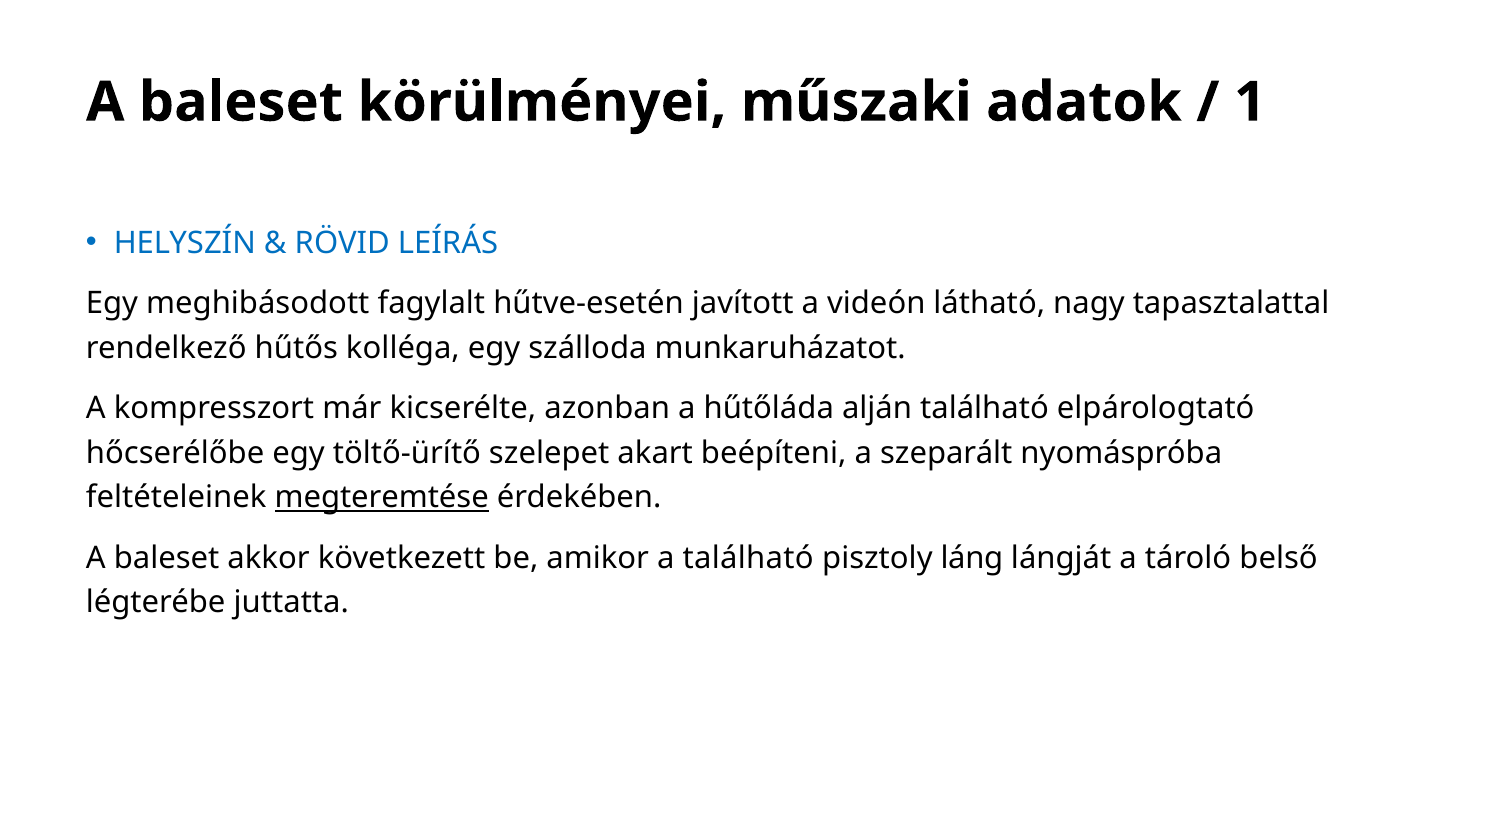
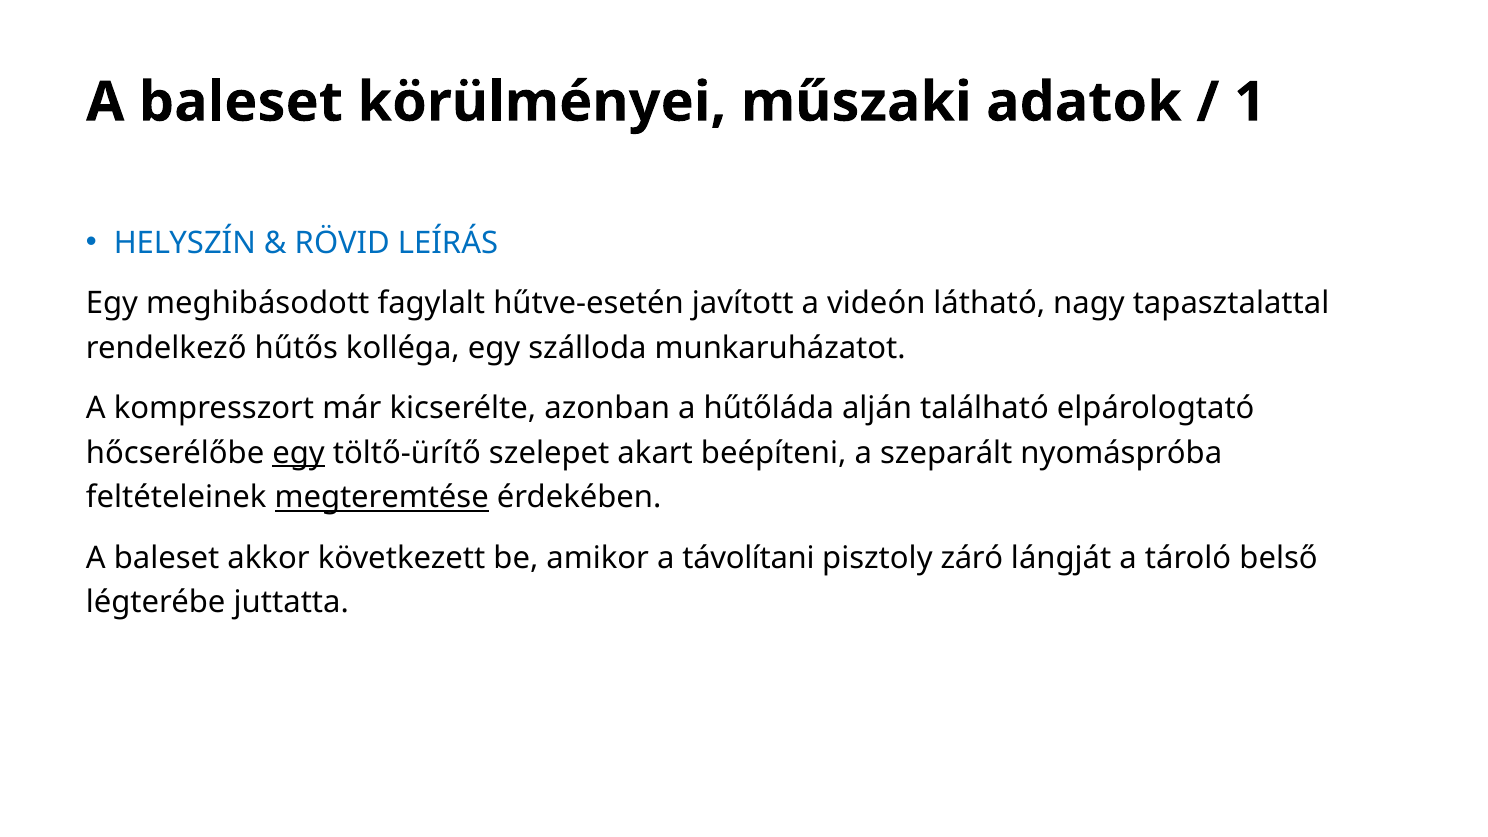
egy underline: none -> present (299, 453)
a található: található -> távolítani (748, 558)
láng: láng -> záró (972, 558)
